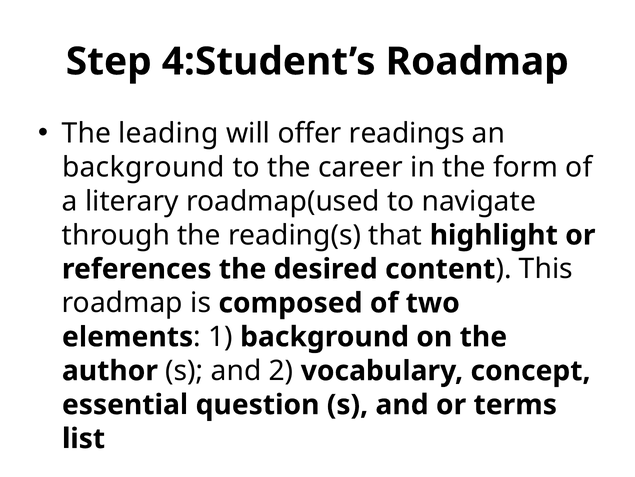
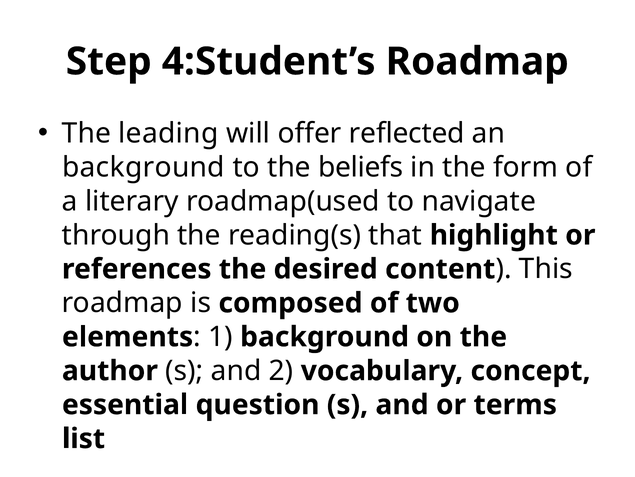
readings: readings -> reflected (407, 133)
career: career -> beliefs (361, 167)
